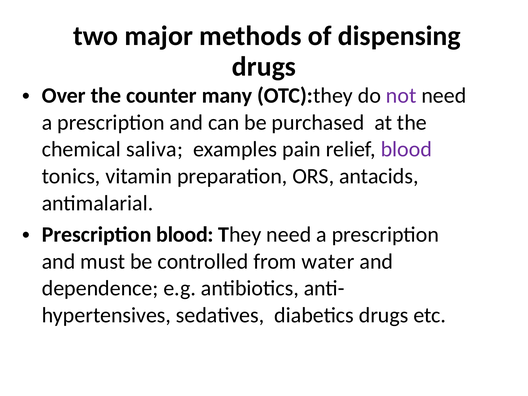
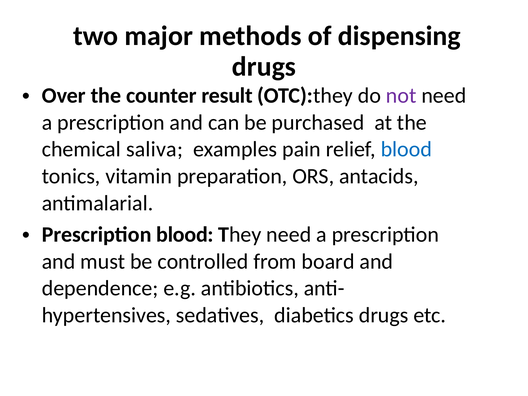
many: many -> result (227, 96)
blood colour: purple -> blue (406, 149)
water: water -> board (328, 262)
